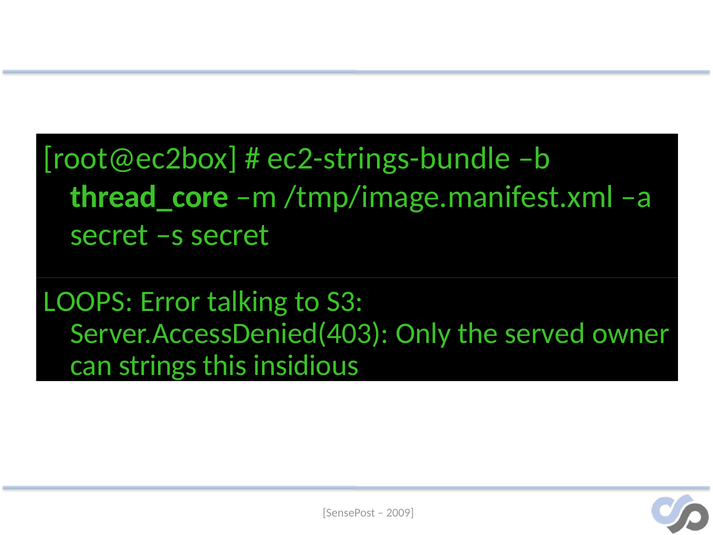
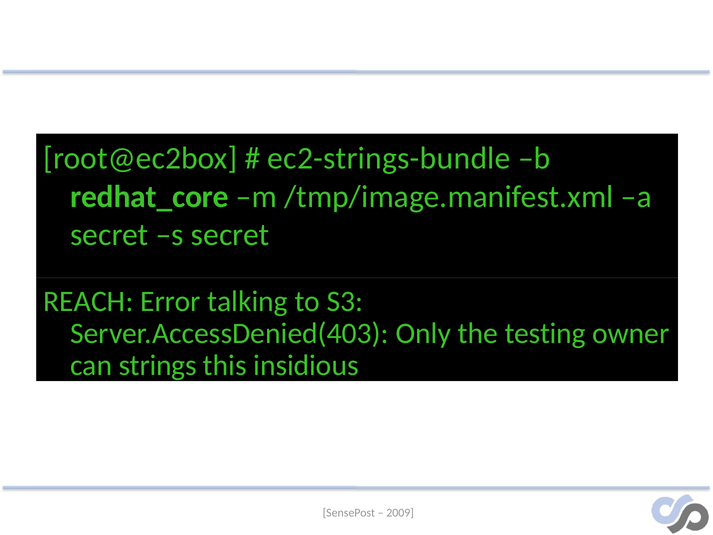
thread_core: thread_core -> redhat_core (149, 196)
LOOPS: LOOPS -> REACH (88, 301)
served: served -> testing (545, 333)
